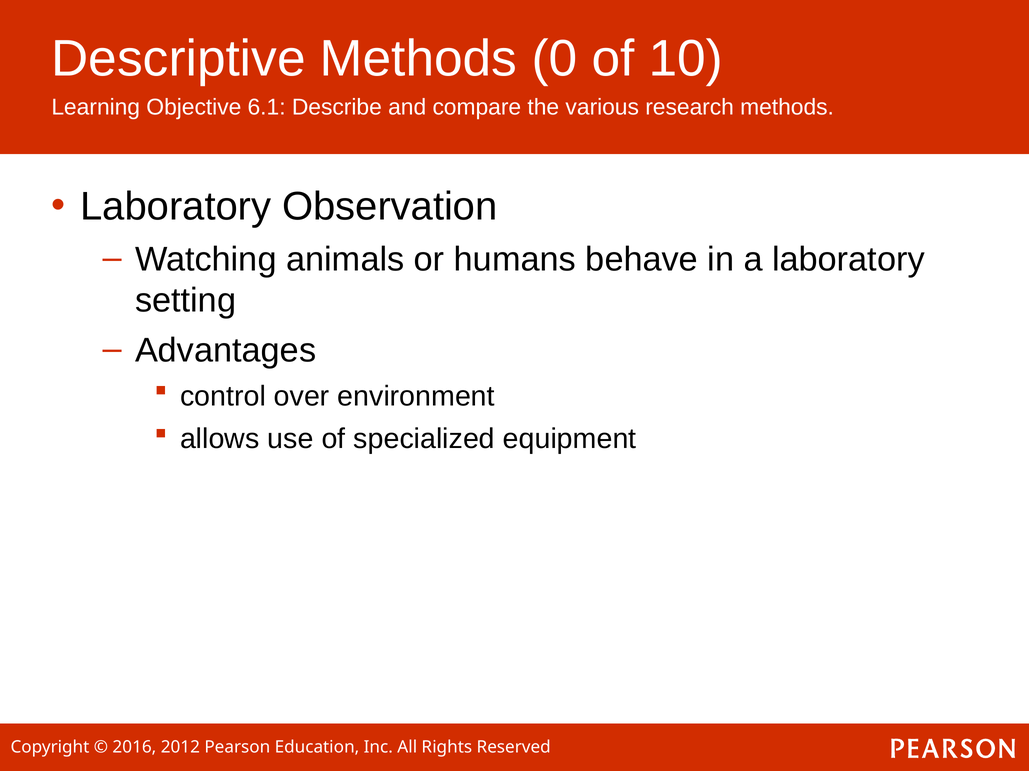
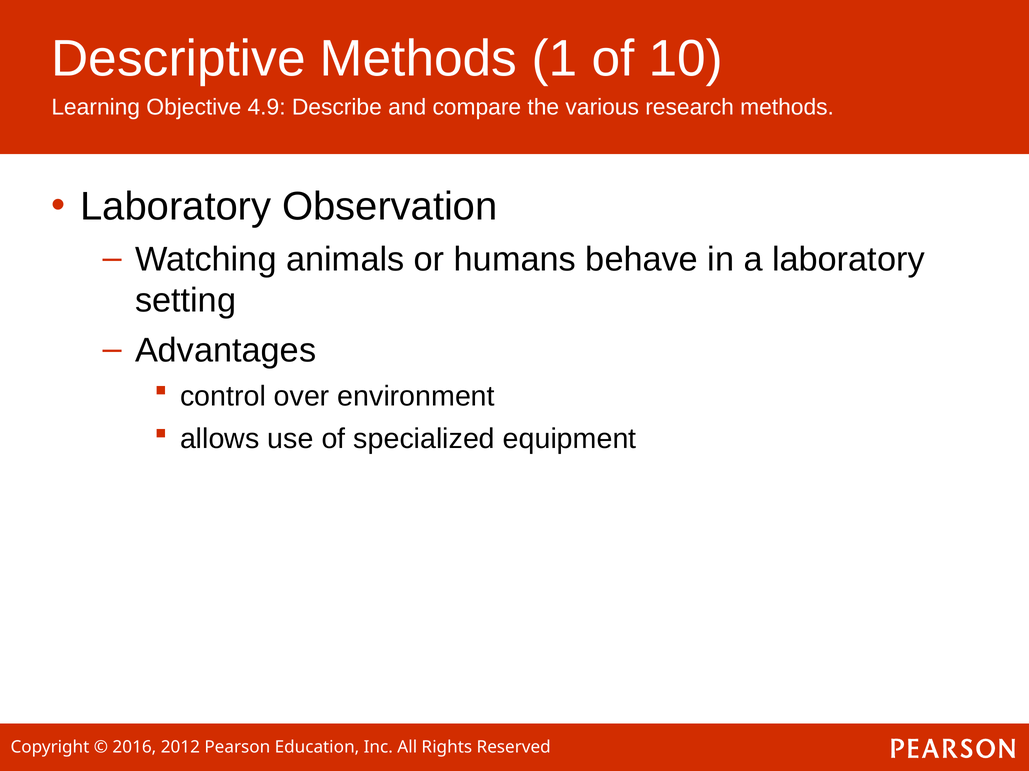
0: 0 -> 1 (555, 59)
6.1: 6.1 -> 4.9 (267, 107)
